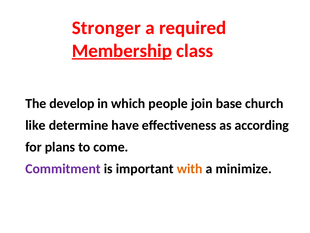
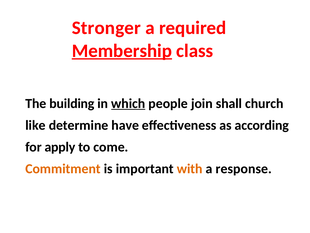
develop: develop -> building (72, 103)
which underline: none -> present (128, 103)
base: base -> shall (229, 103)
plans: plans -> apply (60, 147)
Commitment colour: purple -> orange (63, 168)
minimize: minimize -> response (244, 168)
